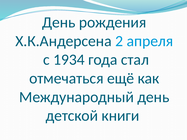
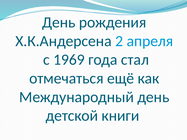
1934: 1934 -> 1969 (69, 60)
